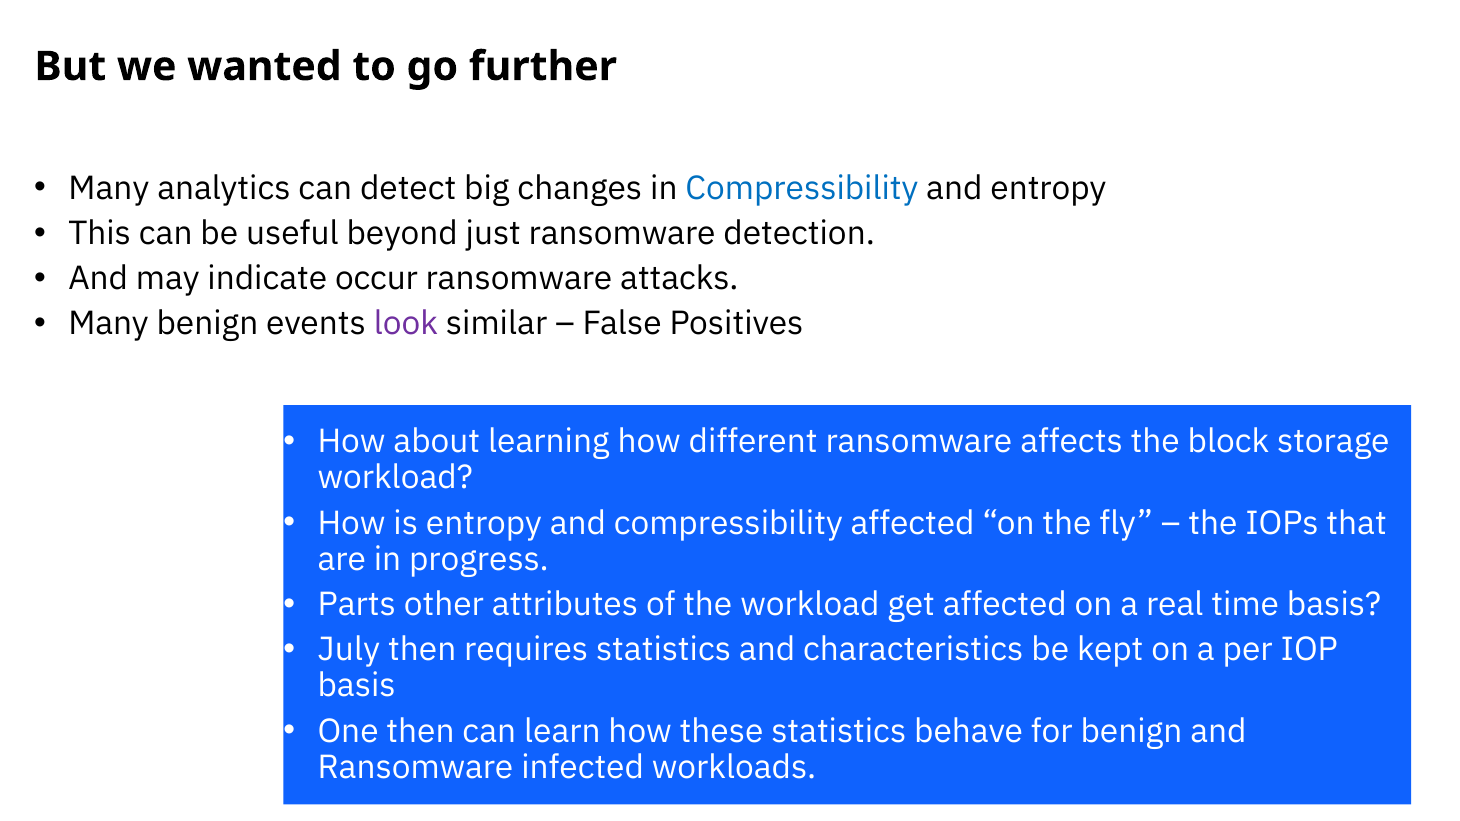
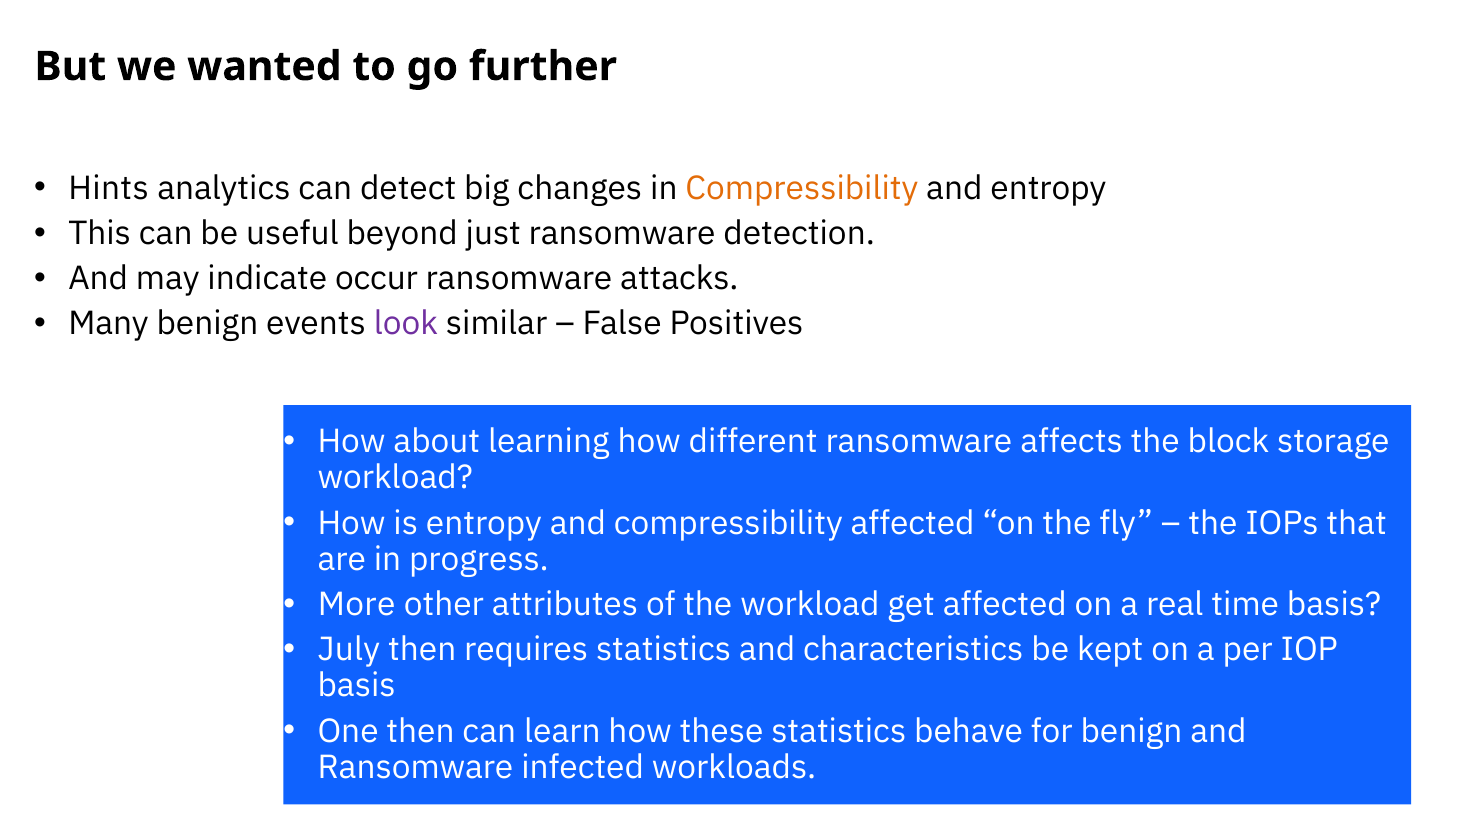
Many: Many -> Hints (109, 188)
Compressibility colour: blue -> orange (802, 188)
Parts: Parts -> More (357, 605)
